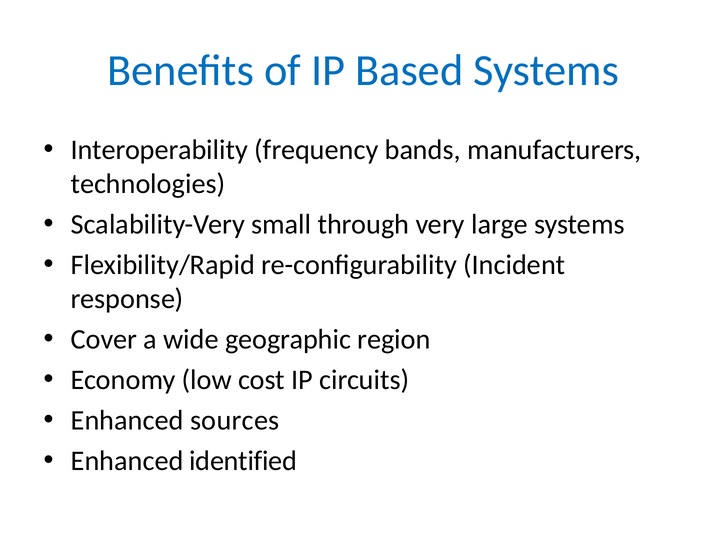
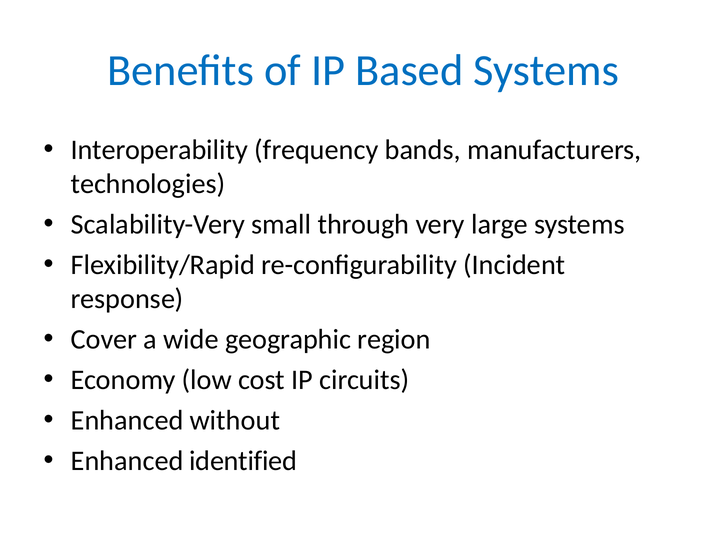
sources: sources -> without (235, 420)
